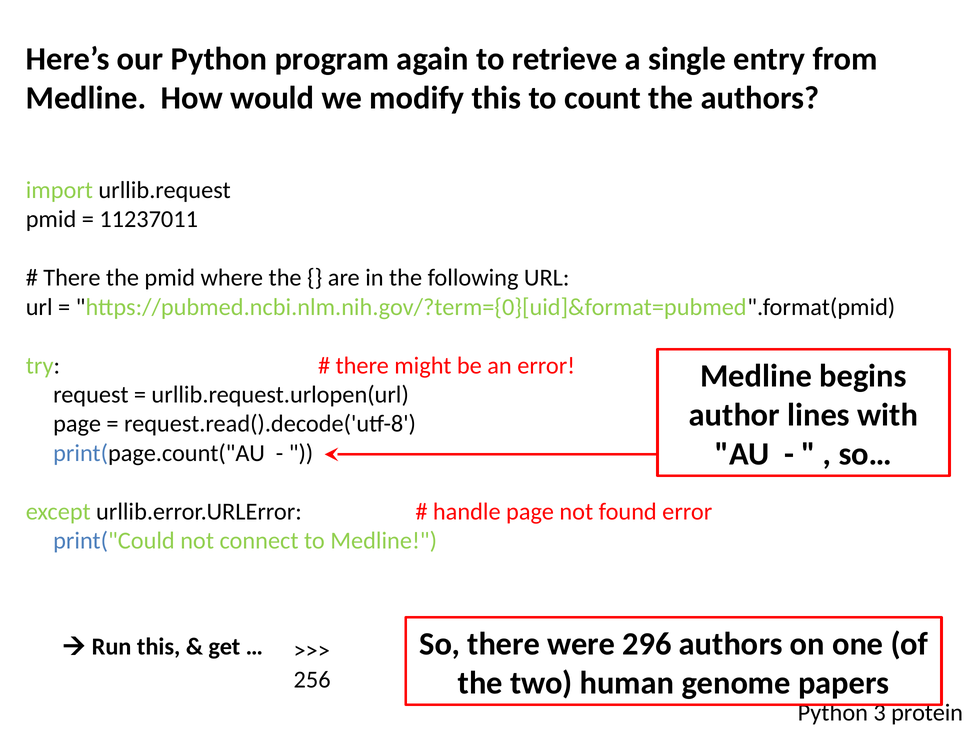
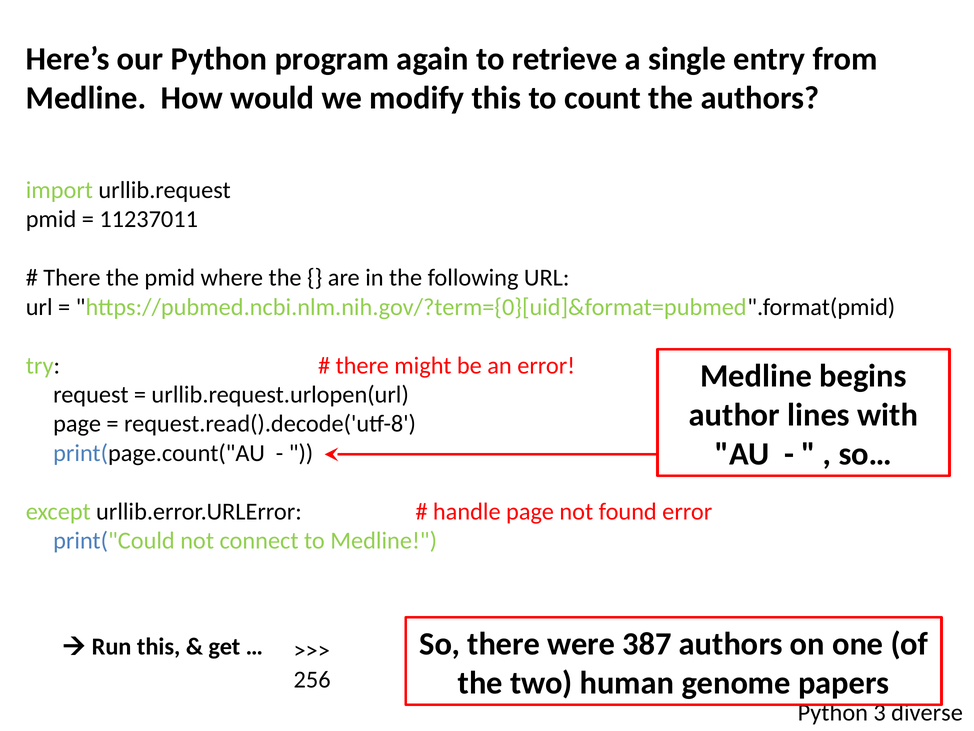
296: 296 -> 387 (647, 643)
protein: protein -> diverse (927, 712)
